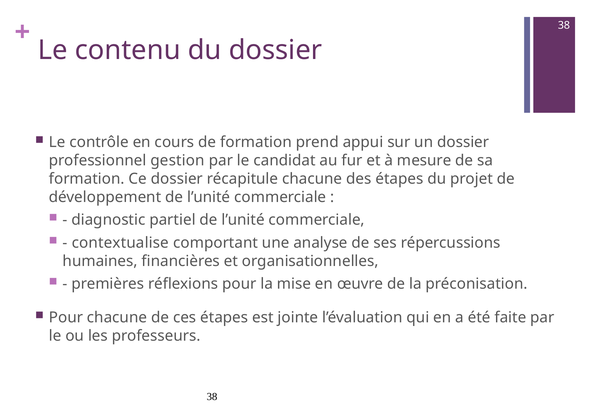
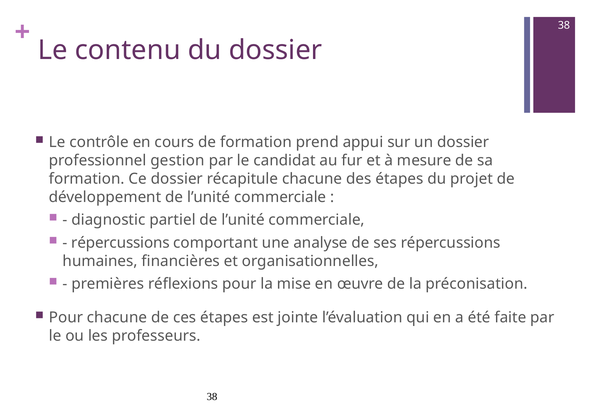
contextualise: contextualise -> répercussions (120, 243)
